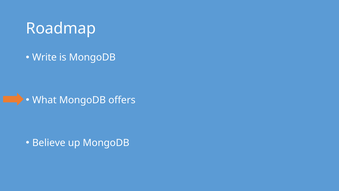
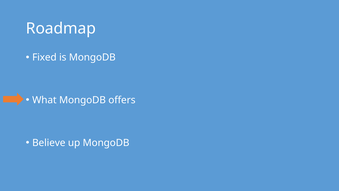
Write: Write -> Fixed (44, 57)
